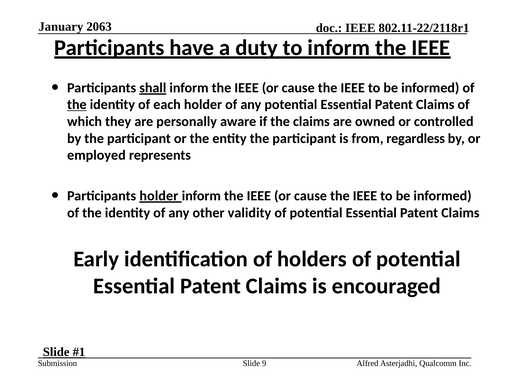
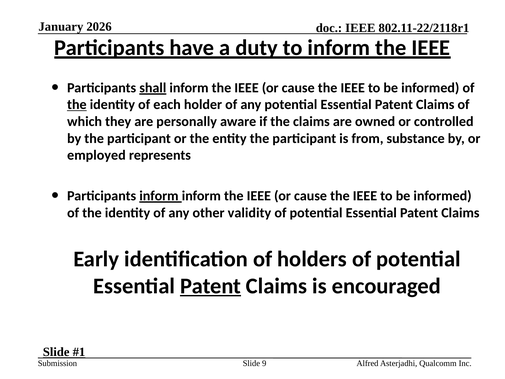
2063: 2063 -> 2026 (99, 27)
regardless: regardless -> substance (416, 138)
Participants holder: holder -> inform (159, 196)
Patent underline: none -> present (211, 286)
